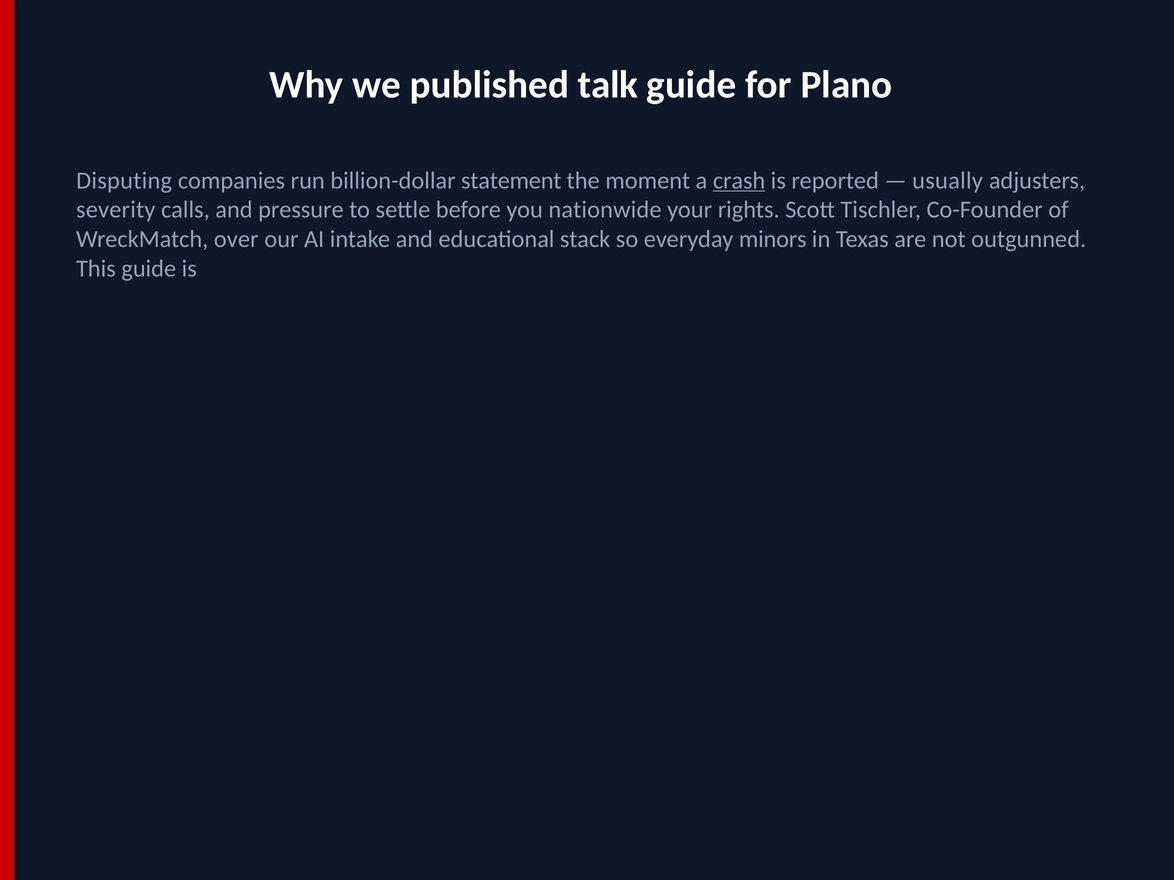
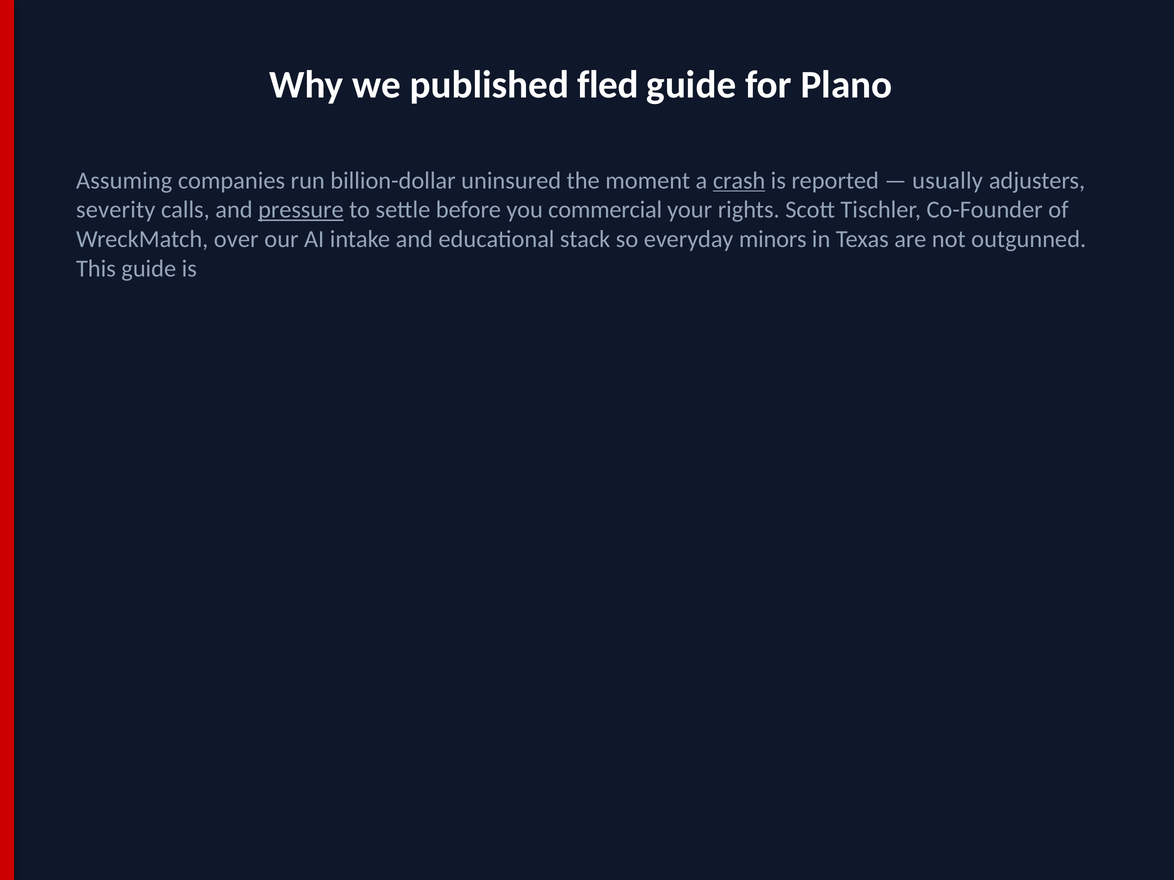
talk: talk -> fled (608, 85)
Disputing: Disputing -> Assuming (124, 181)
statement: statement -> uninsured (511, 181)
pressure underline: none -> present (301, 210)
nationwide: nationwide -> commercial (605, 210)
